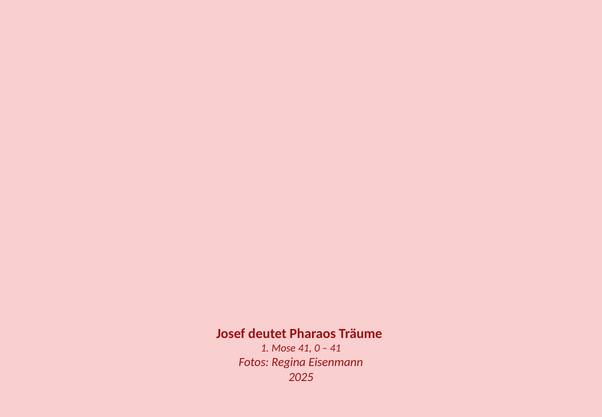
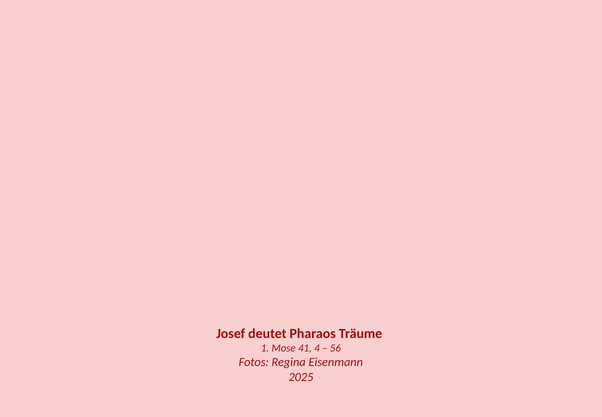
0: 0 -> 4 (317, 348)
41: 41 -> 56 (335, 348)
